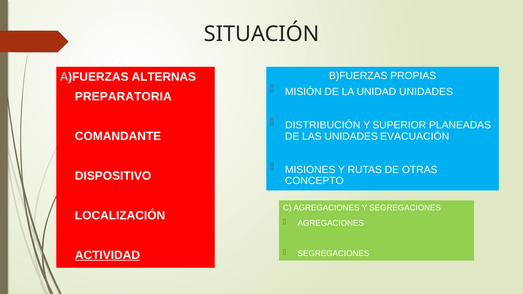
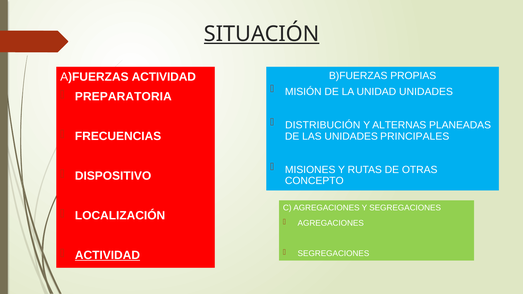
SITUACIÓN underline: none -> present (262, 34)
A)FUERZAS ALTERNAS: ALTERNAS -> ACTIVIDAD (164, 77)
SUPERIOR: SUPERIOR -> ALTERNAS (399, 125)
COMANDANTE: COMANDANTE -> FRECUENCIAS (118, 136)
EVACUACIÓN: EVACUACIÓN -> PRINCIPALES (415, 136)
